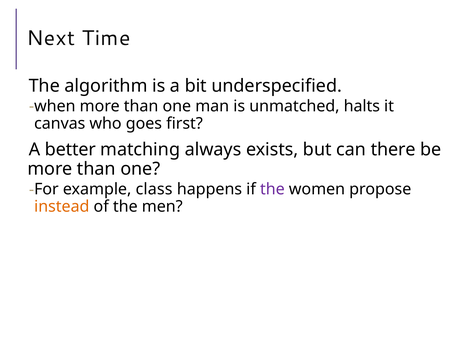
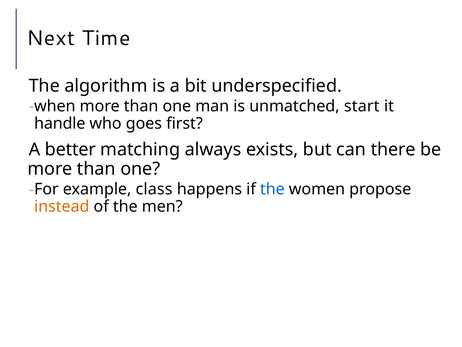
halts: halts -> start (362, 106)
canvas: canvas -> handle (60, 123)
the colour: purple -> blue (272, 189)
